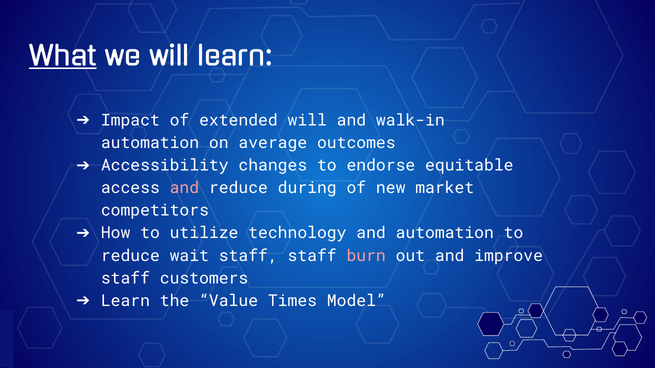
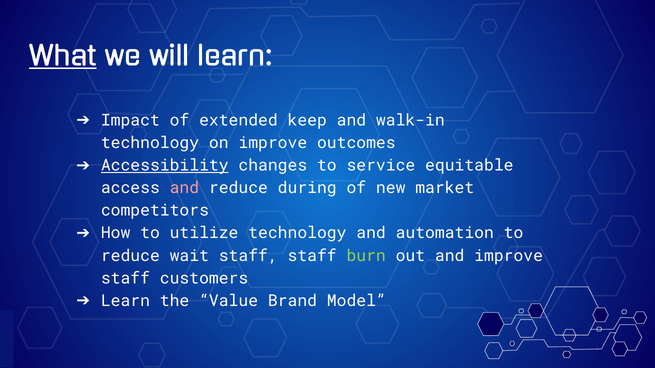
extended will: will -> keep (307, 120)
automation: automation -> technology (150, 143)
on average: average -> improve (273, 143)
Accessibility underline: none -> present (165, 166)
endorse: endorse -> service (381, 166)
burn colour: pink -> light green (366, 256)
Times: Times -> Brand (292, 301)
